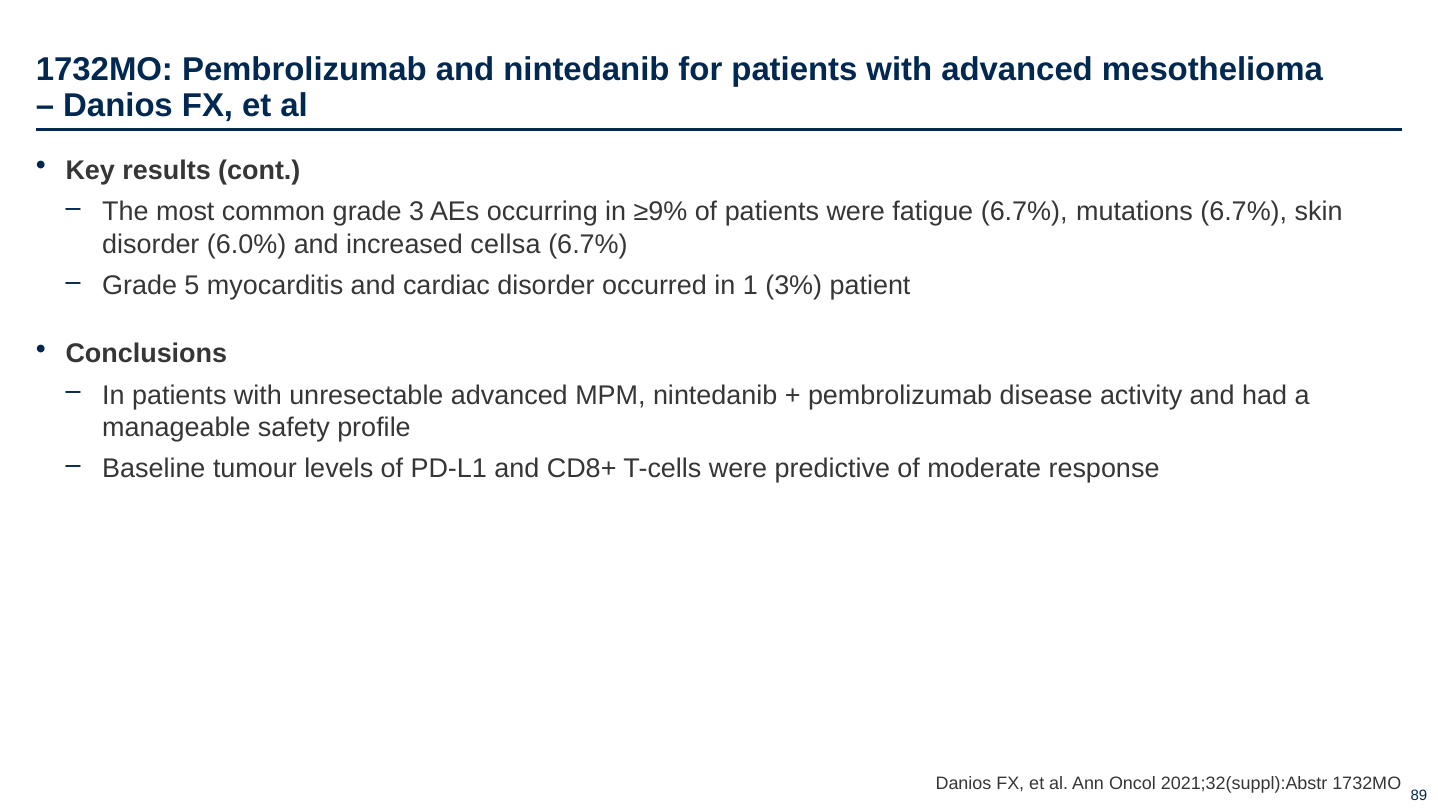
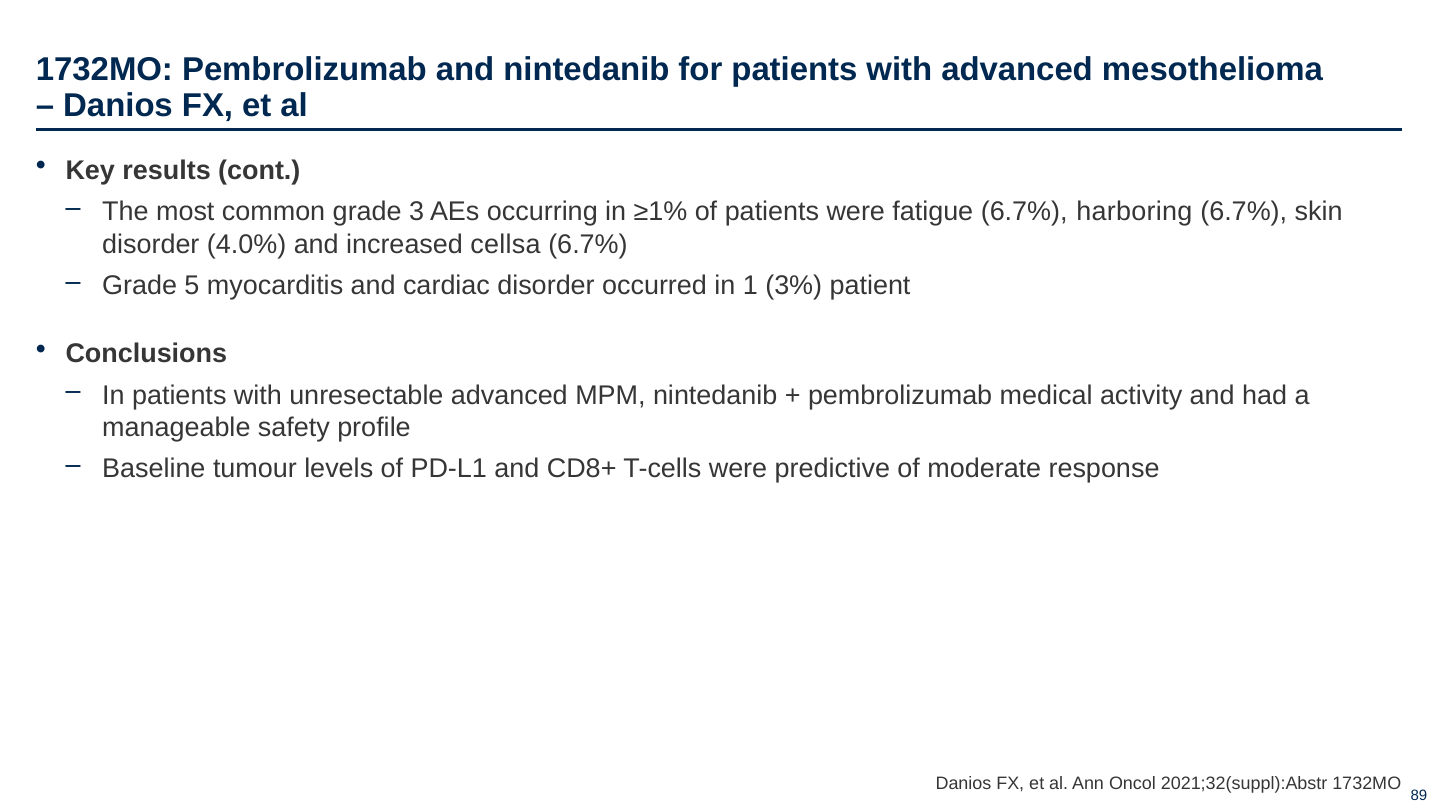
≥9%: ≥9% -> ≥1% (660, 212)
mutations: mutations -> harboring (1134, 212)
6.0%: 6.0% -> 4.0% (247, 244)
disease: disease -> medical (1046, 395)
